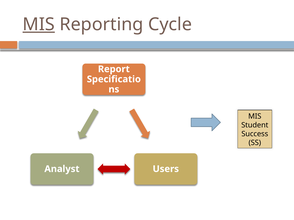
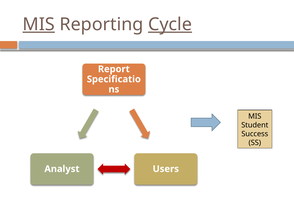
Cycle underline: none -> present (170, 25)
